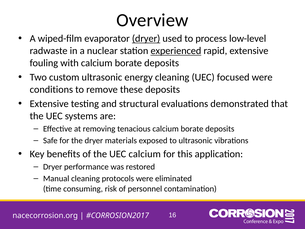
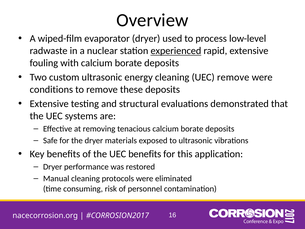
dryer underline: present -> none (146, 39)
UEC focused: focused -> remove (233, 77)
UEC calcium: calcium -> benefits (145, 154)
